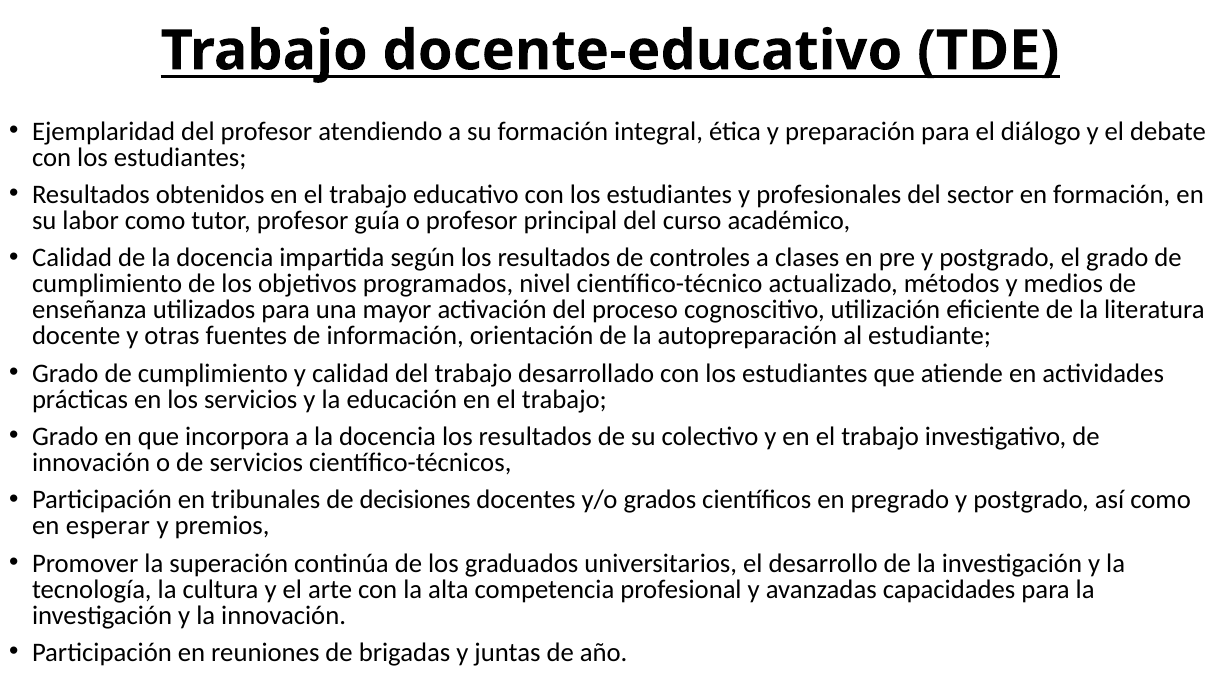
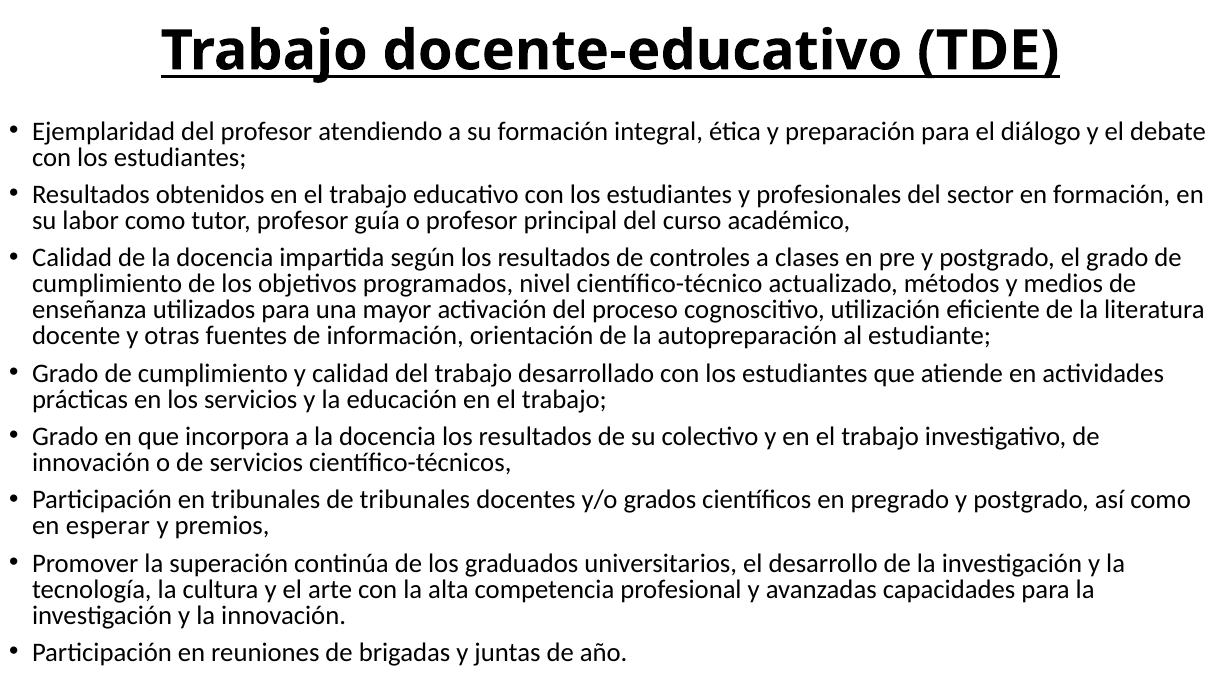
de decisiones: decisiones -> tribunales (415, 500)
